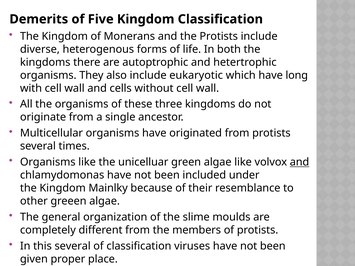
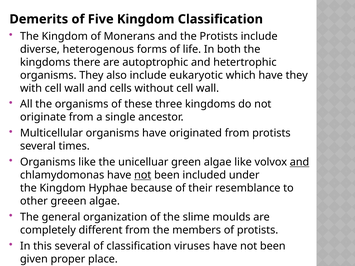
have long: long -> they (297, 75)
not underline: none -> present (143, 175)
Mainlky: Mainlky -> Hyphae (108, 188)
